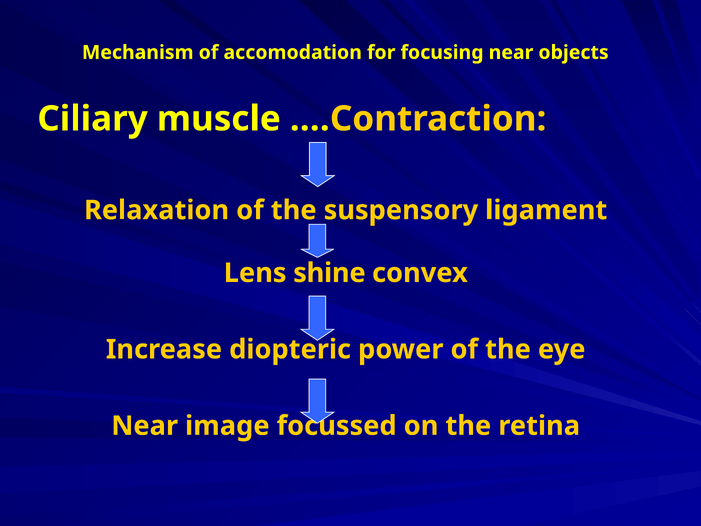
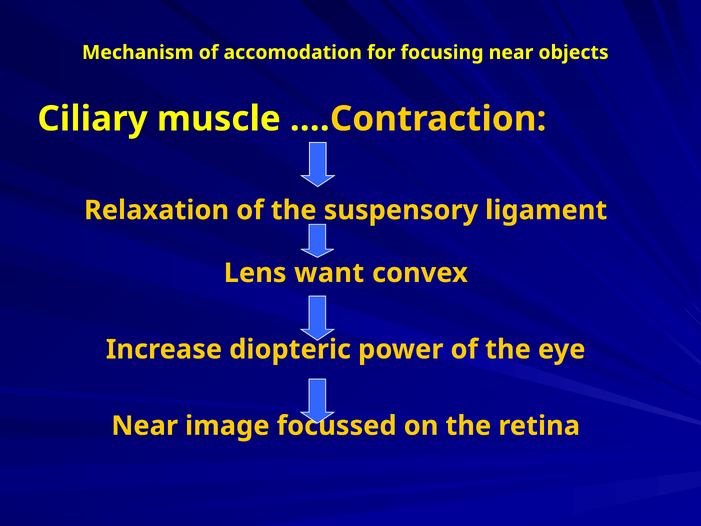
shine: shine -> want (329, 273)
